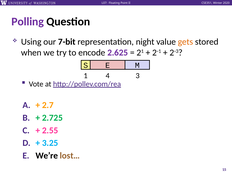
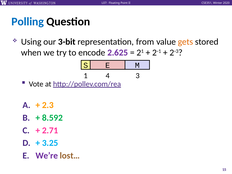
Polling colour: purple -> blue (28, 22)
7-bit: 7-bit -> 3-bit (67, 42)
night: night -> from (145, 42)
2.7: 2.7 -> 2.3 (48, 105)
2.725: 2.725 -> 8.592 (52, 118)
2.55: 2.55 -> 2.71 (50, 130)
We’re colour: black -> purple (47, 156)
